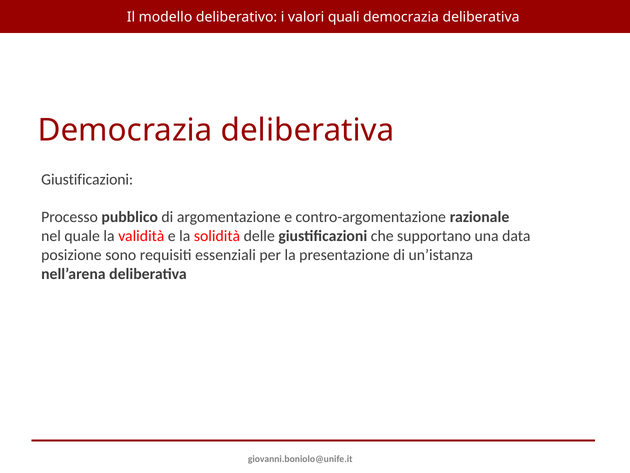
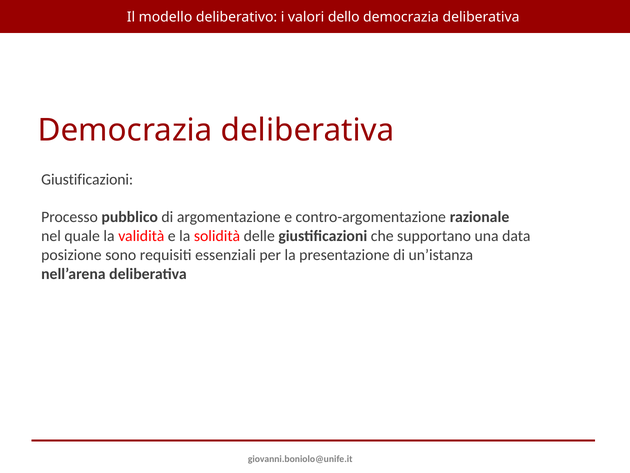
quali: quali -> dello (344, 17)
